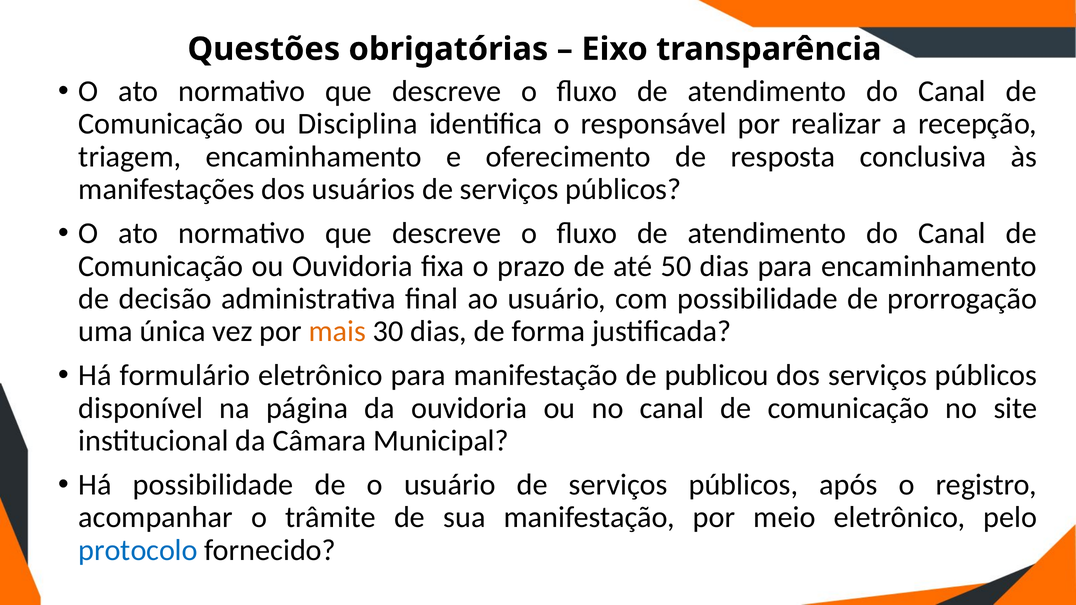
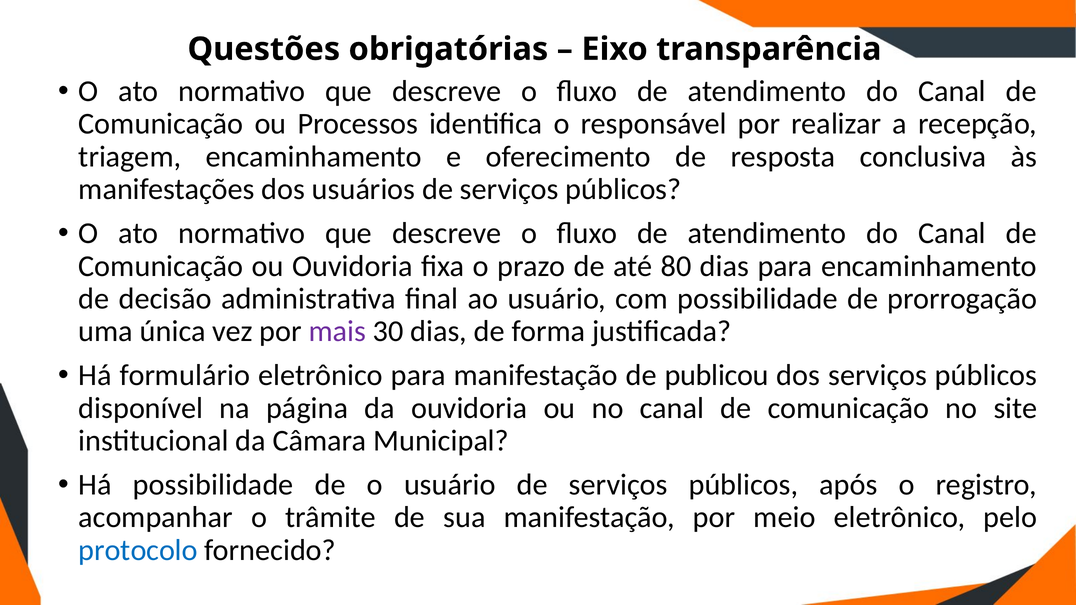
Disciplina: Disciplina -> Processos (358, 124)
50: 50 -> 80 (676, 266)
mais colour: orange -> purple (337, 332)
